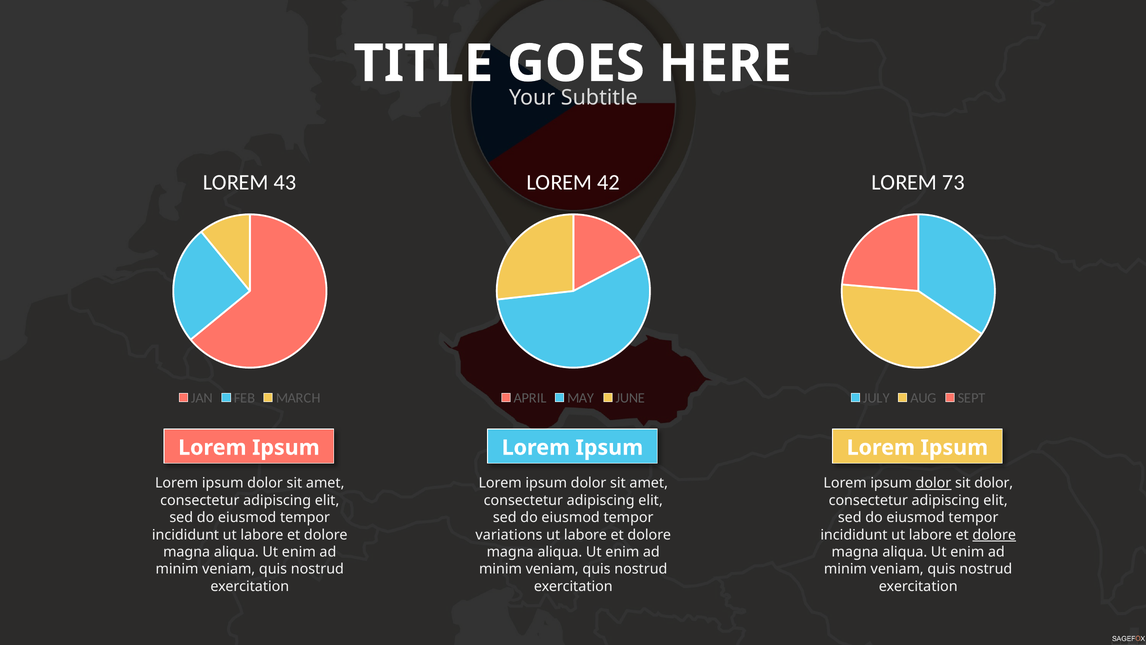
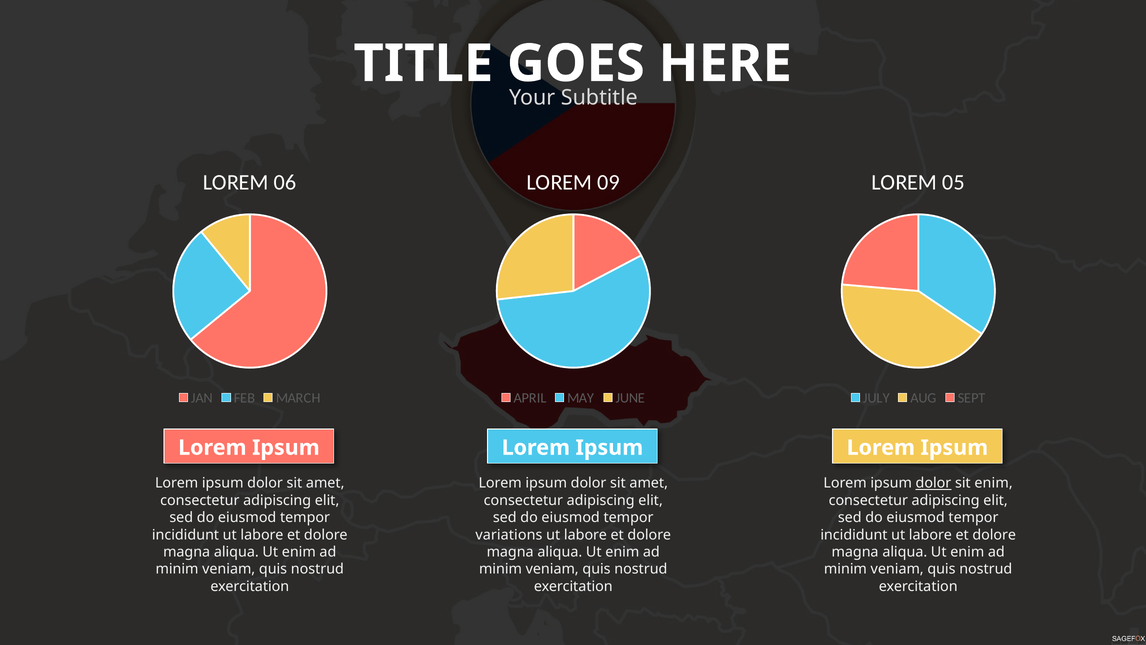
43: 43 -> 06 (285, 182)
42: 42 -> 09 (608, 182)
73: 73 -> 05 (953, 182)
sit dolor: dolor -> enim (994, 483)
dolore underline: present -> none (994, 535)
